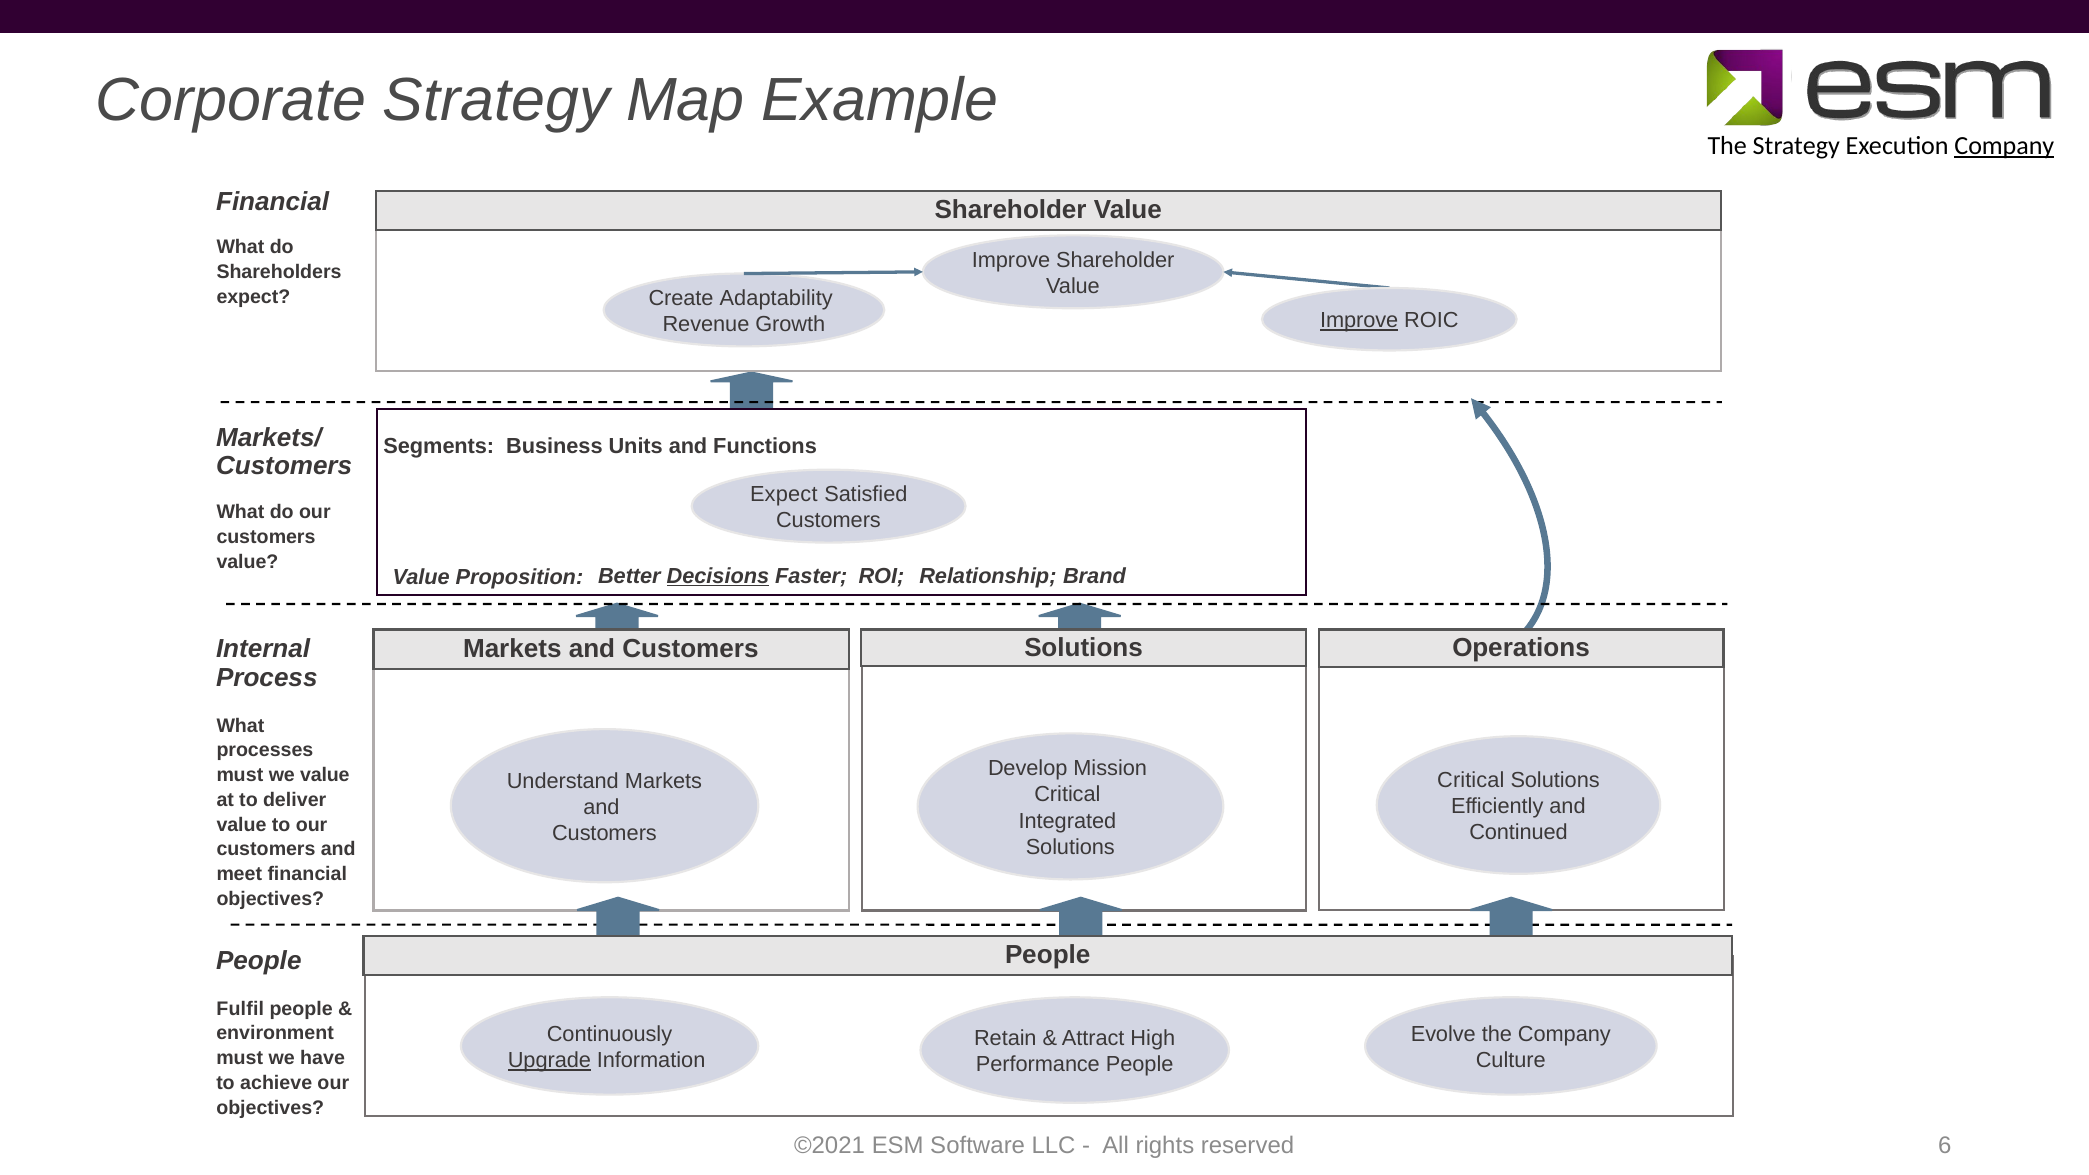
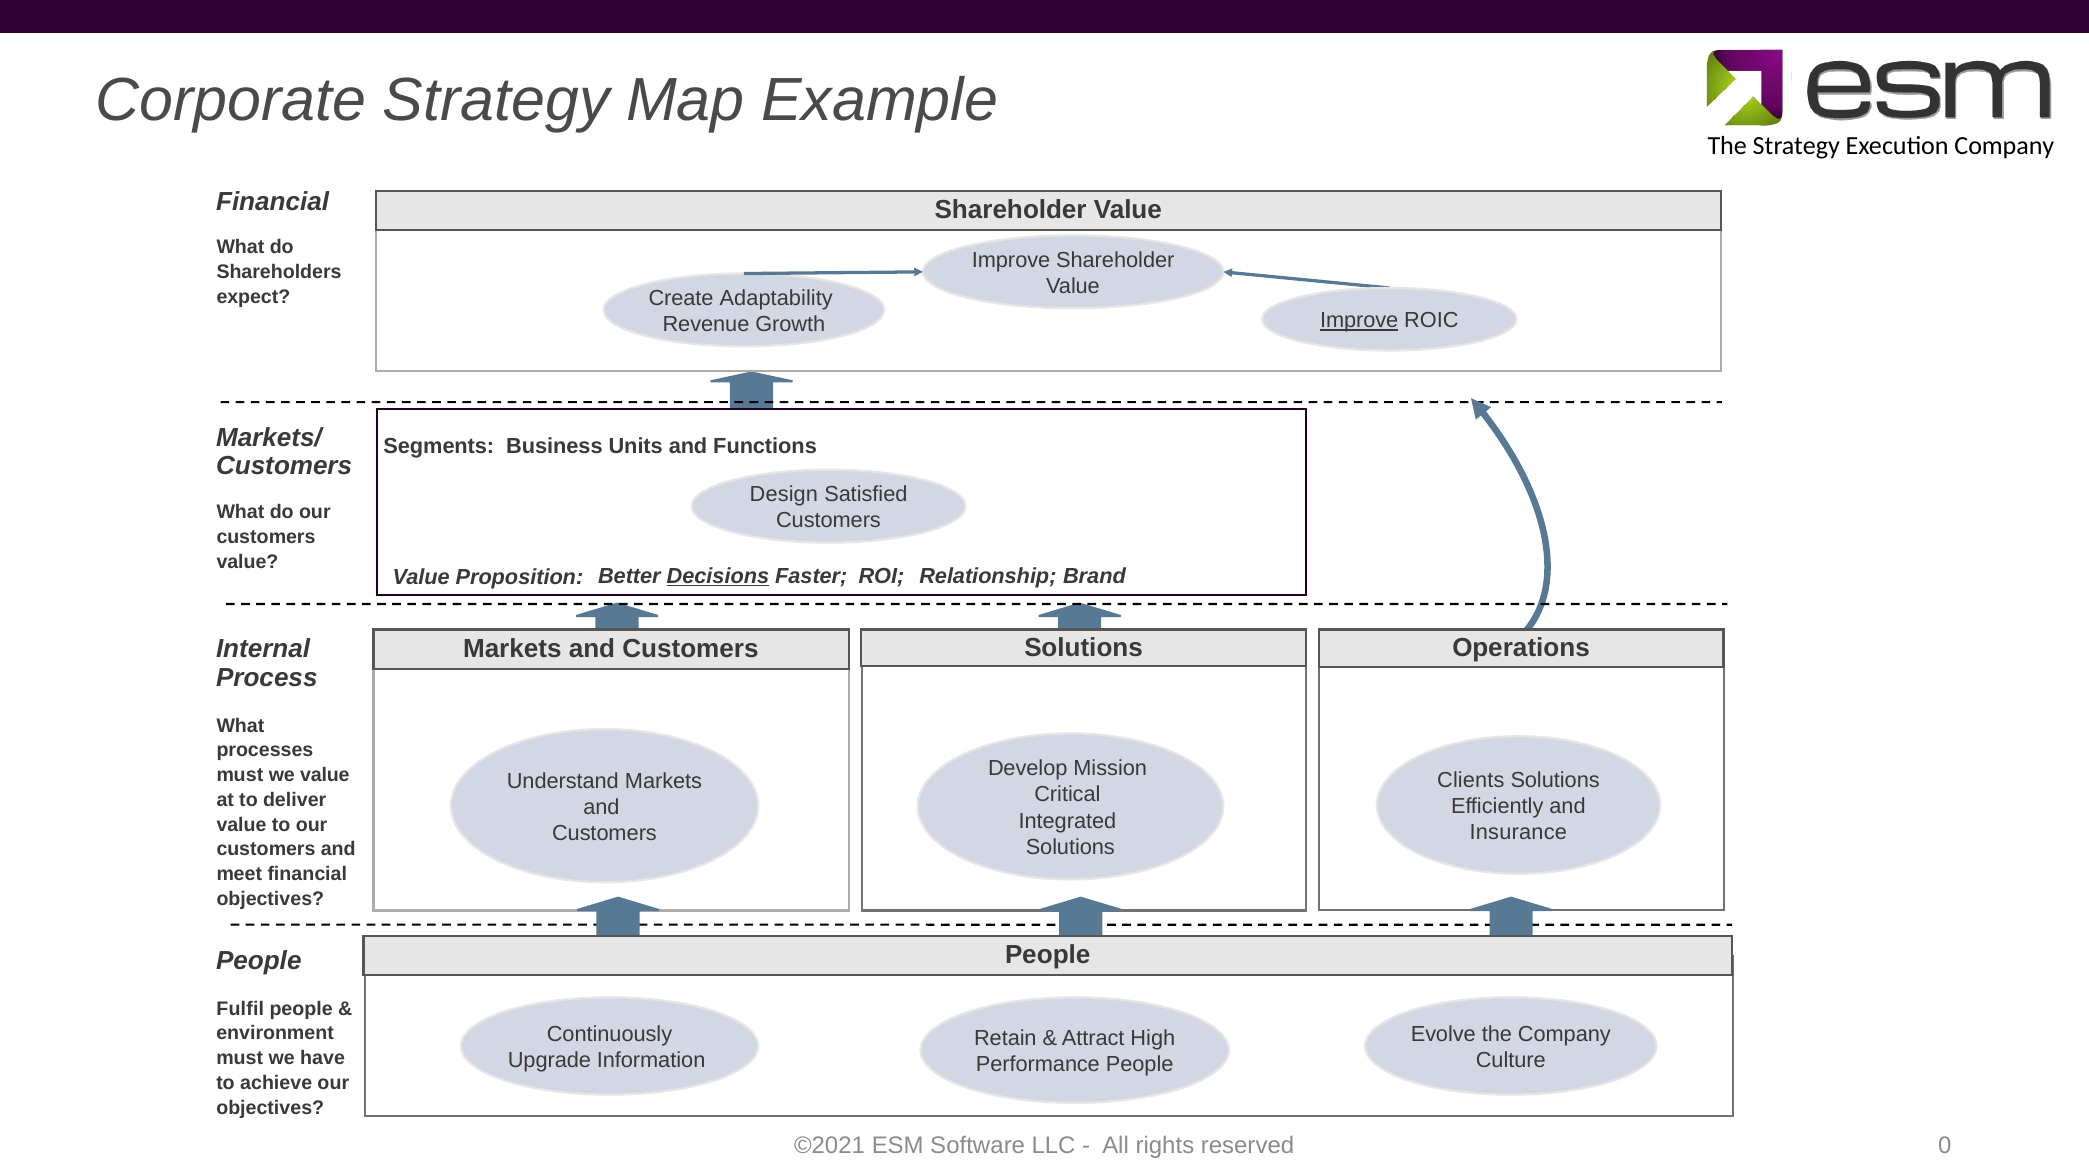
Company underline: present -> none (2004, 146)
Expect: Expect -> Design (784, 495)
Critical: Critical -> Clients (1471, 780)
Continued: Continued -> Insurance (1518, 833)
Upgrade underline: present -> none (549, 1061)
6: 6 -> 0 (1945, 1145)
